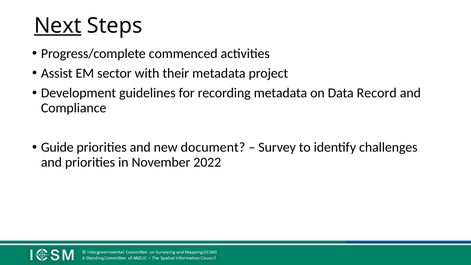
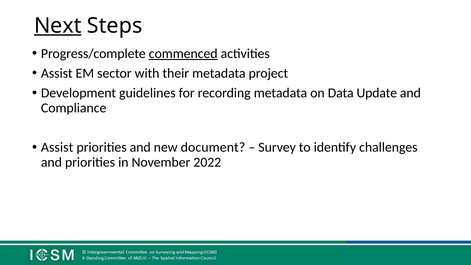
commenced underline: none -> present (183, 54)
Record: Record -> Update (377, 93)
Guide: Guide -> Assist (57, 147)
